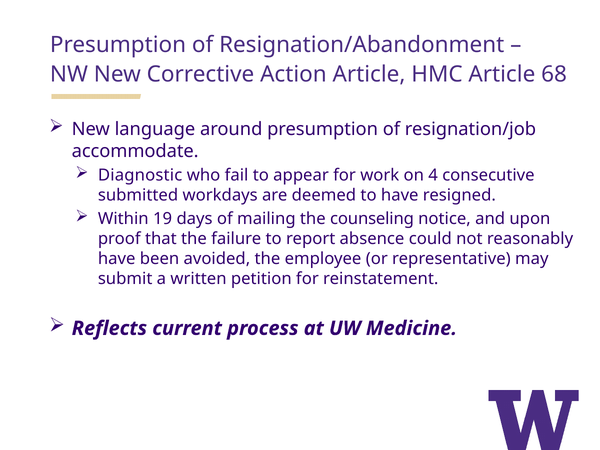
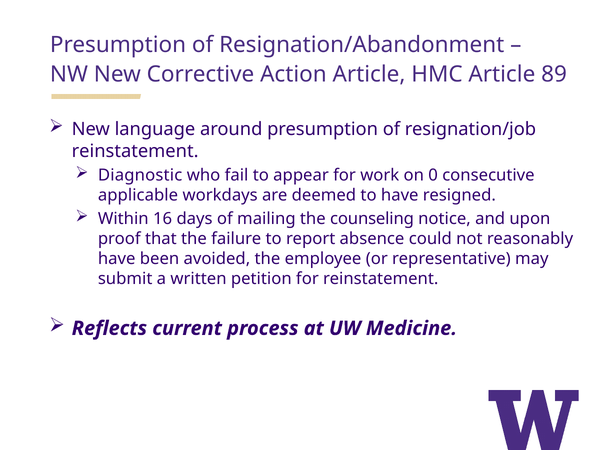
68: 68 -> 89 (554, 74)
accommodate: accommodate -> reinstatement (135, 151)
4: 4 -> 0 (433, 175)
submitted: submitted -> applicable (138, 195)
19: 19 -> 16 (163, 219)
